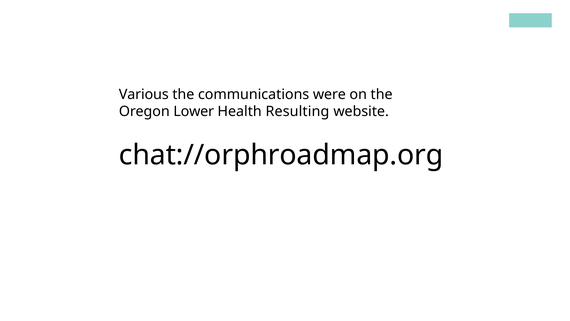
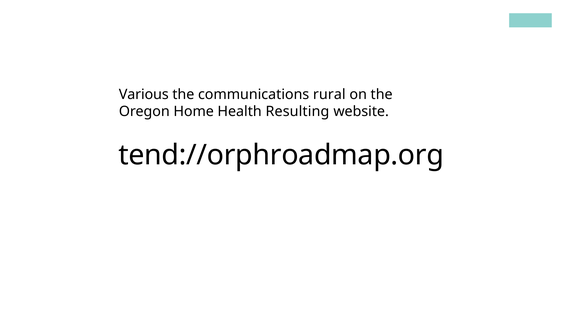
were: were -> rural (329, 94)
Lower: Lower -> Home (194, 111)
chat://orphroadmap.org: chat://orphroadmap.org -> tend://orphroadmap.org (281, 155)
